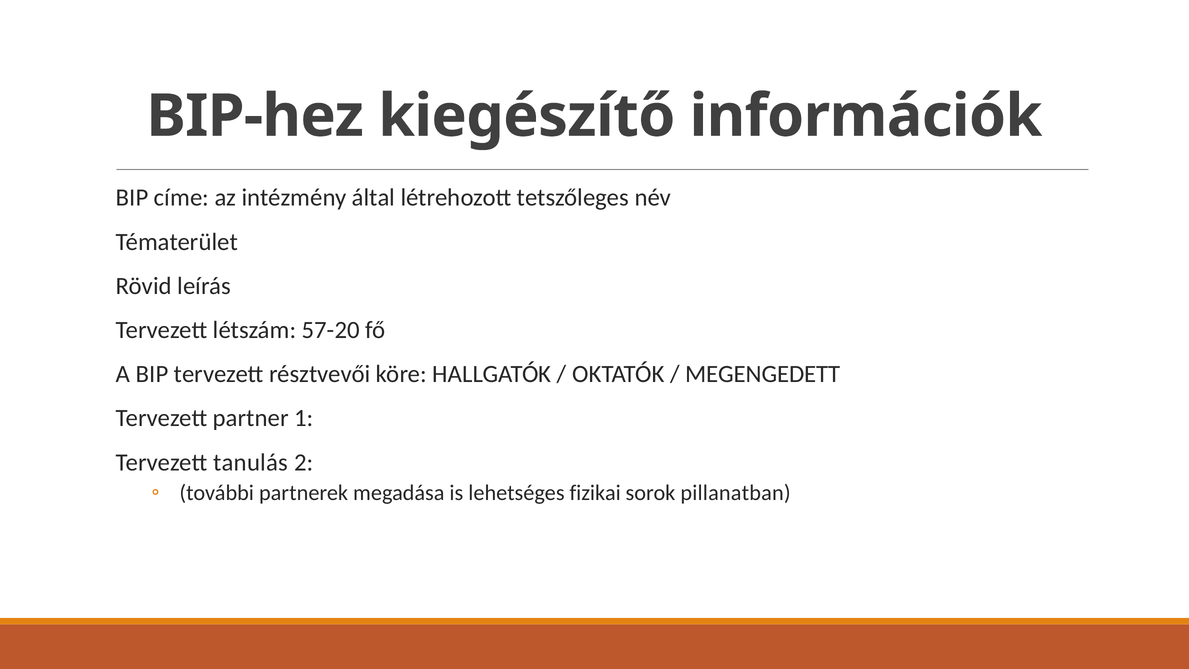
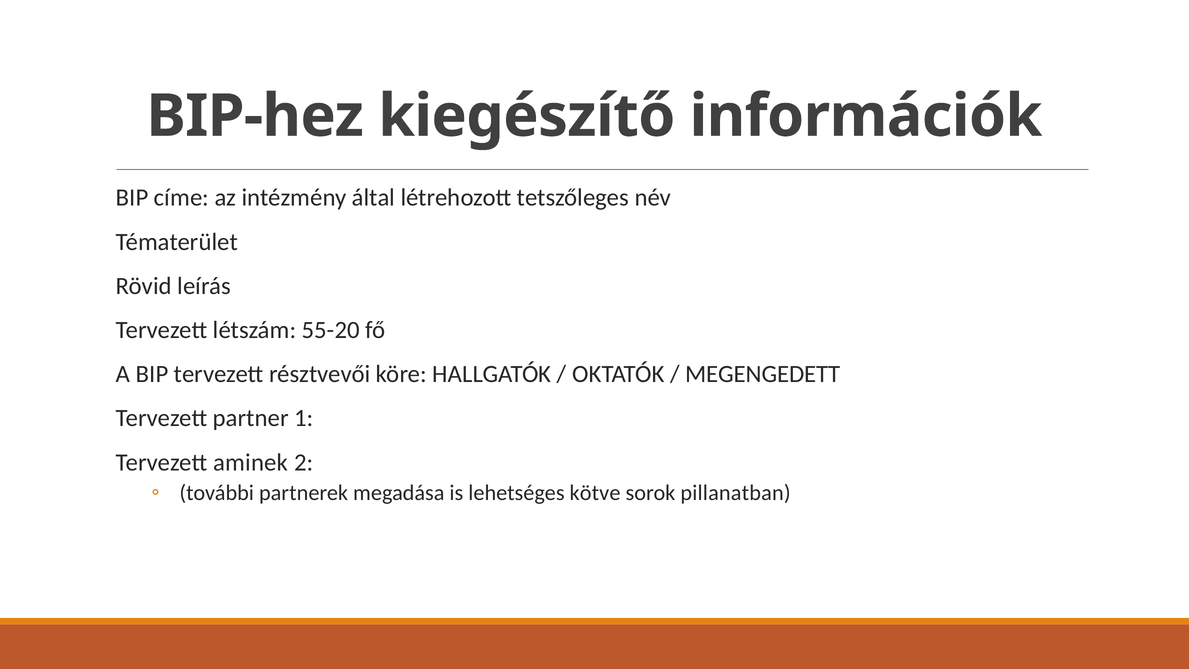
57-20: 57-20 -> 55-20 (331, 330)
tanulás: tanulás -> aminek (251, 462)
fizikai: fizikai -> kötve (595, 493)
